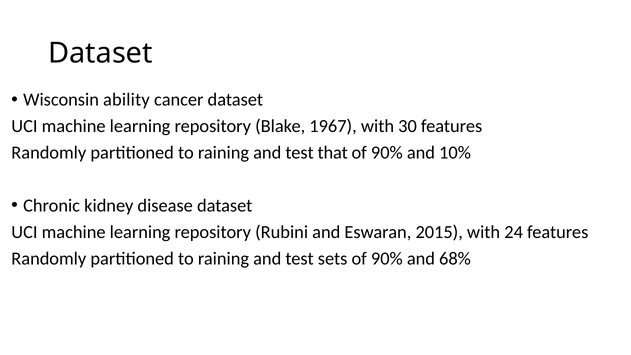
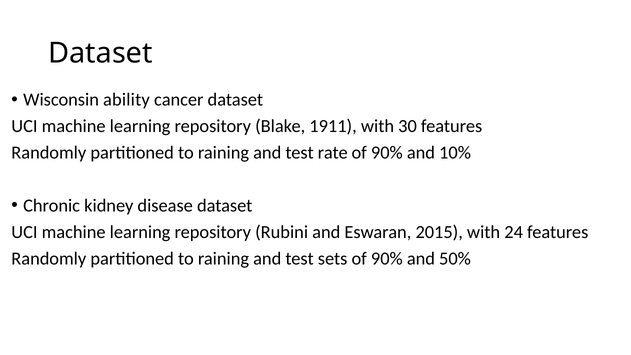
1967: 1967 -> 1911 (333, 126)
that: that -> rate (333, 153)
68%: 68% -> 50% (455, 258)
